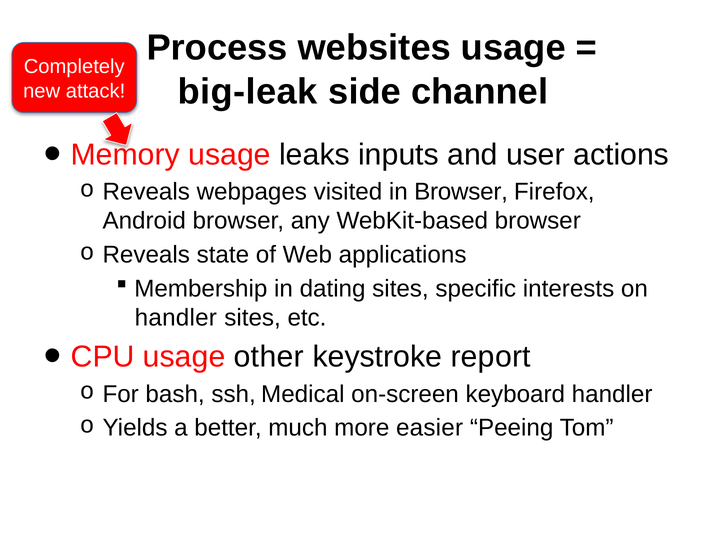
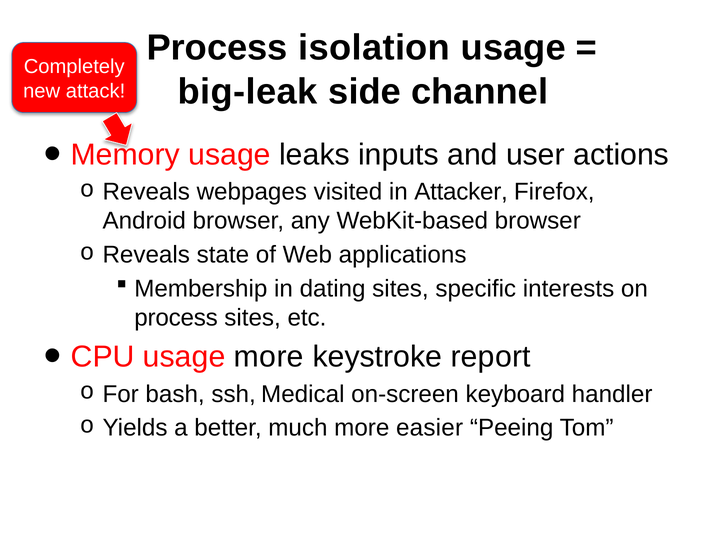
websites: websites -> isolation (374, 48)
in Browser: Browser -> Attacker (461, 192)
handler: handler -> process (176, 317)
usage other: other -> more (269, 357)
